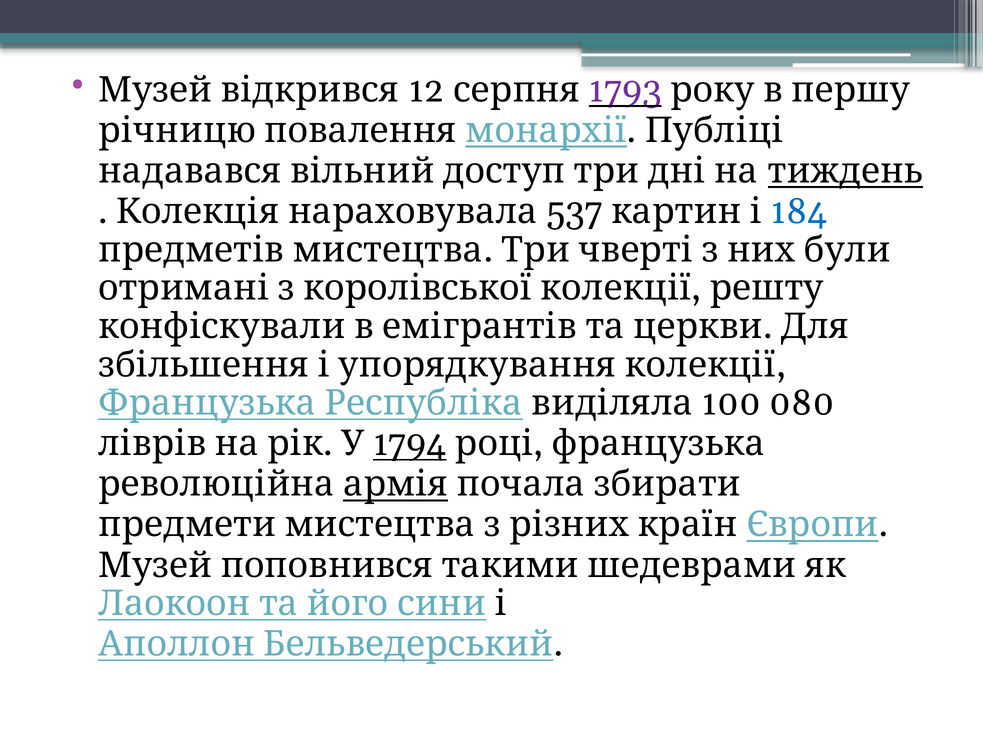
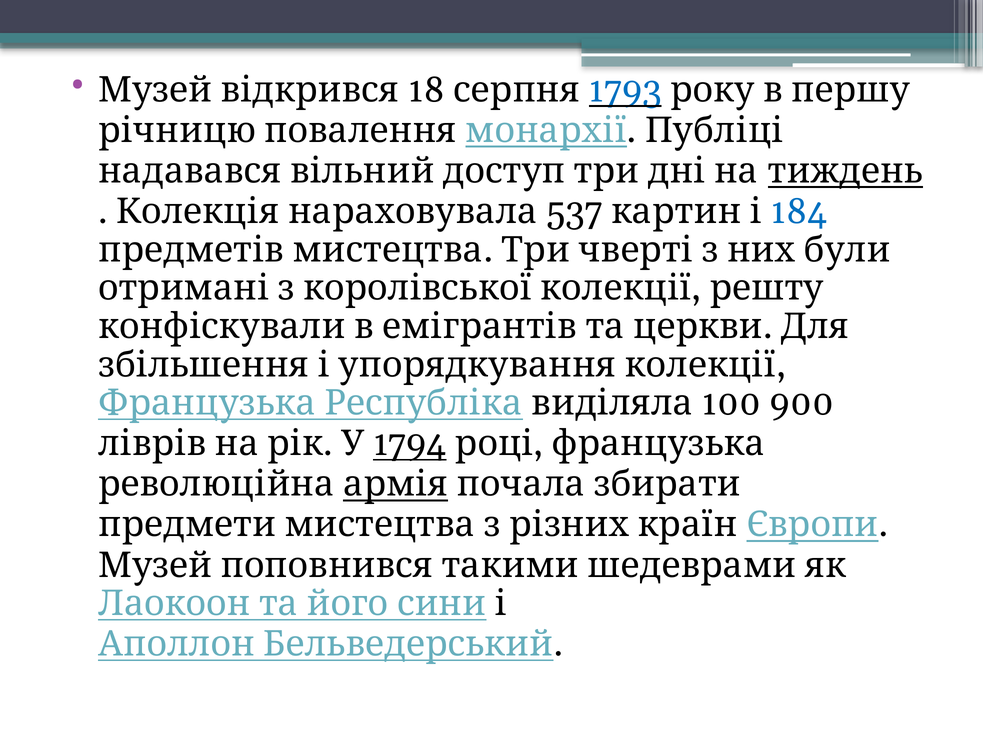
12: 12 -> 18 (426, 90)
1793 colour: purple -> blue (625, 90)
080: 080 -> 900 (802, 403)
